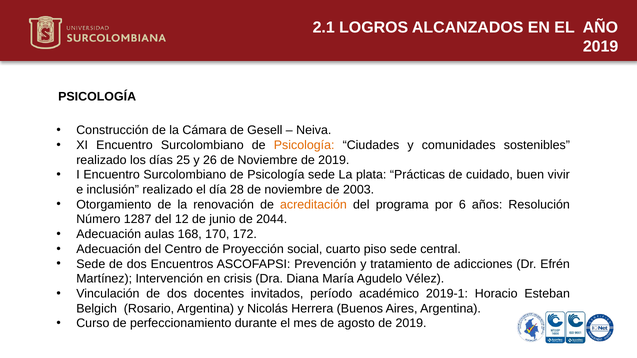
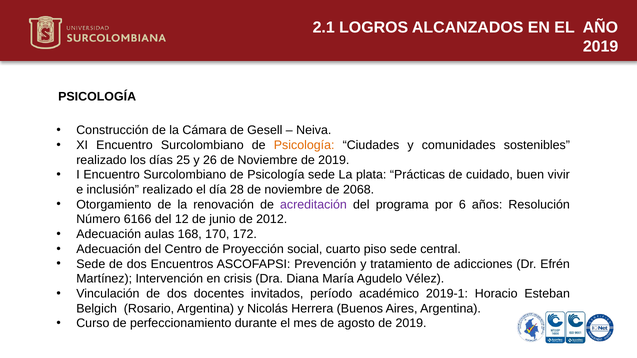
2003: 2003 -> 2068 (359, 190)
acreditación colour: orange -> purple (313, 205)
1287: 1287 -> 6166 (138, 220)
2044: 2044 -> 2012 (272, 220)
